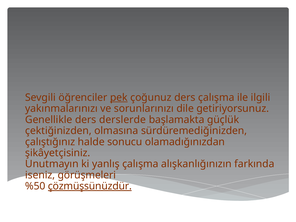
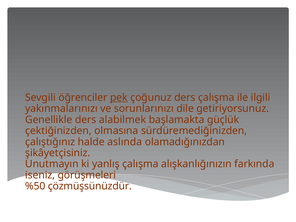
derslerde: derslerde -> alabilmek (123, 120)
sonucu: sonucu -> aslında (125, 142)
çözmüşsünüzdür underline: present -> none (90, 186)
